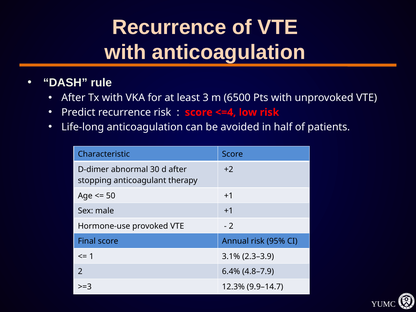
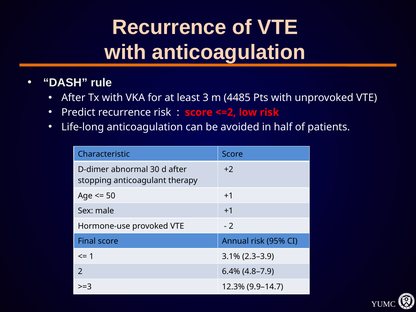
6500: 6500 -> 4485 (237, 98)
<=4: <=4 -> <=2 (226, 112)
